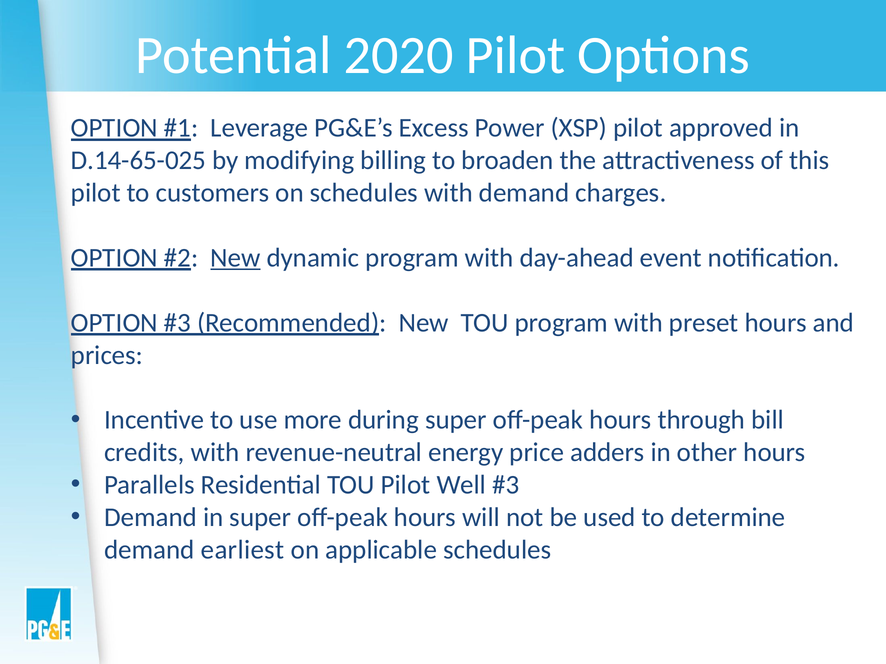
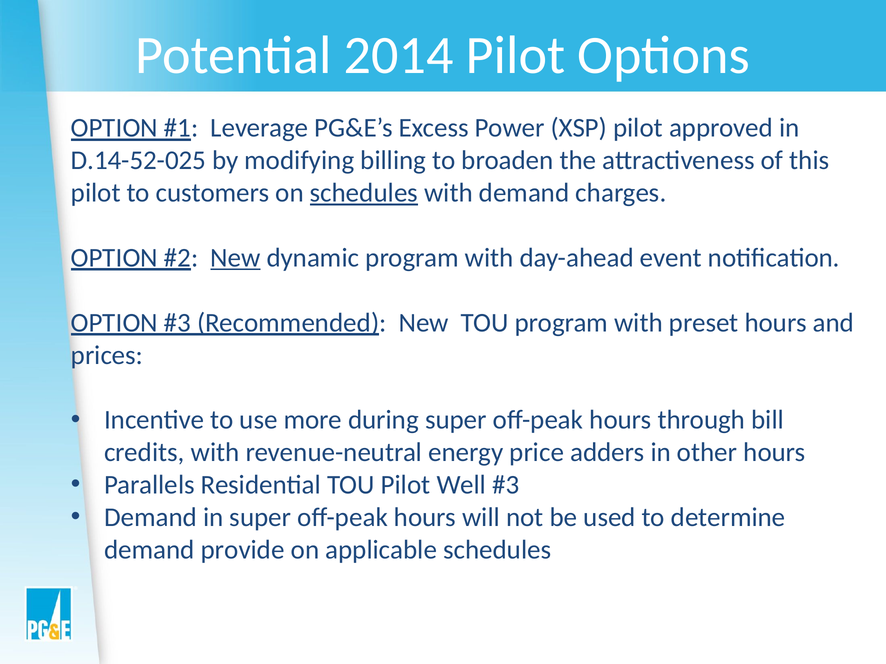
2020: 2020 -> 2014 (399, 55)
D.14-65-025: D.14-65-025 -> D.14-52-025 (138, 161)
schedules underline: none -> present (364, 193)
earliest: earliest -> provide (243, 550)
